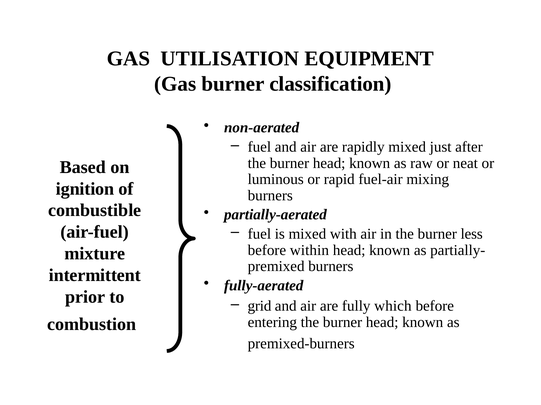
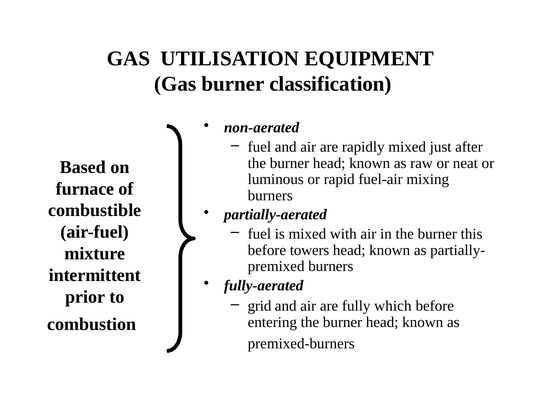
ignition: ignition -> furnace (85, 189)
less: less -> this (472, 234)
within: within -> towers (310, 251)
